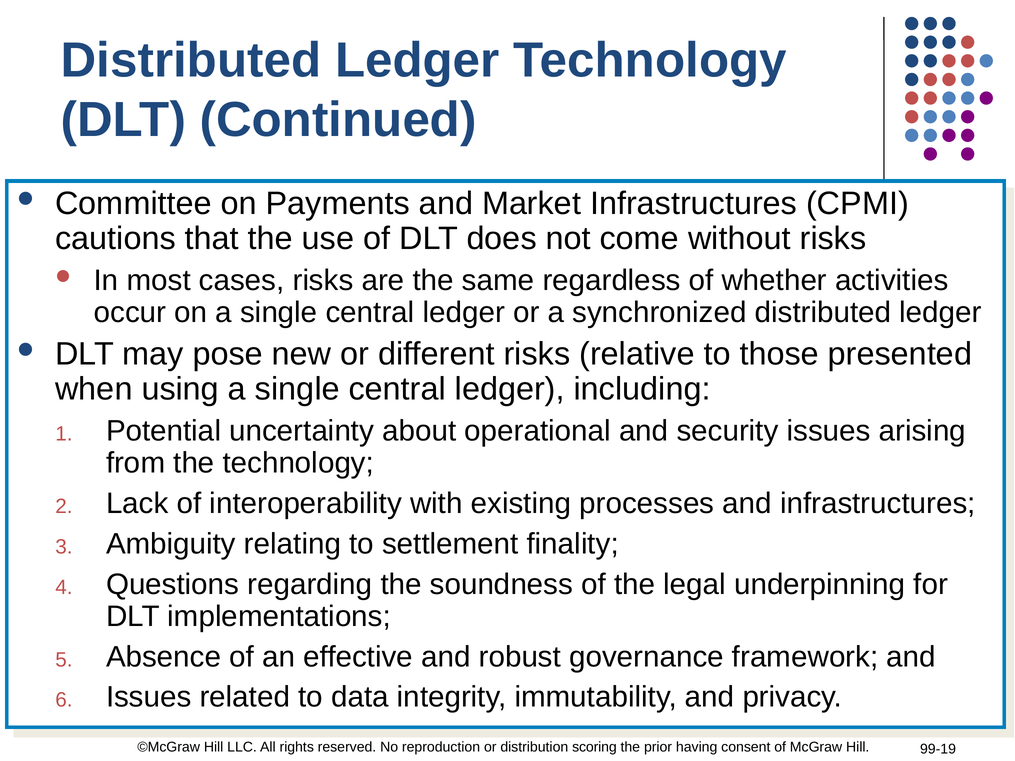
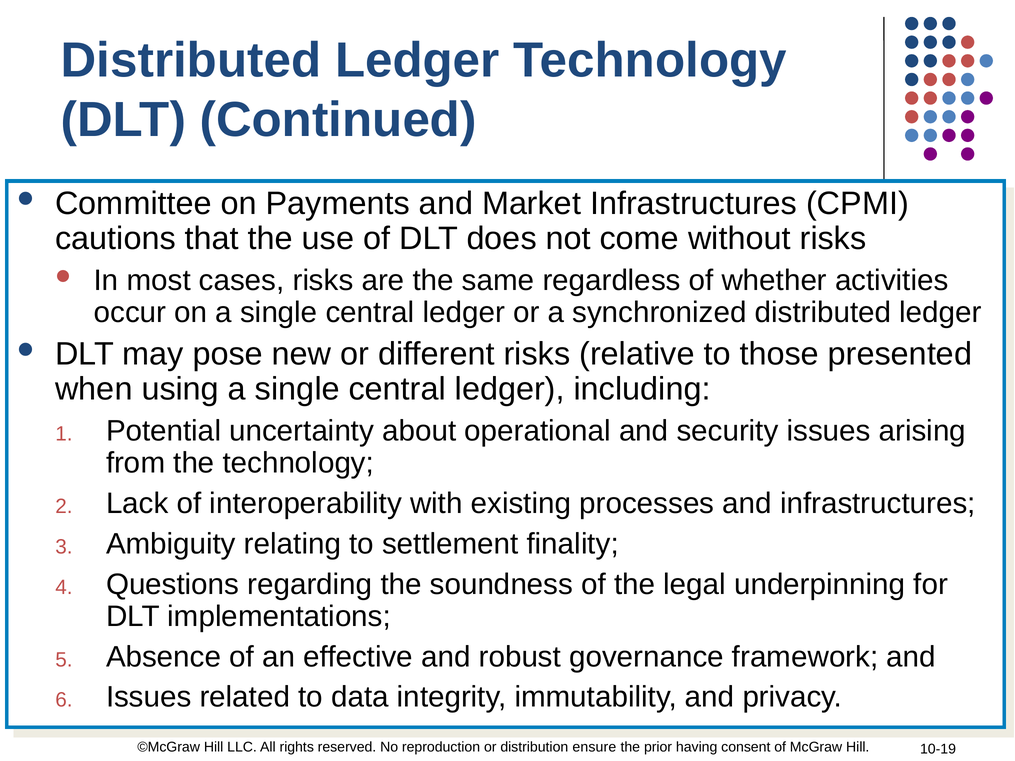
scoring: scoring -> ensure (594, 747)
99-19: 99-19 -> 10-19 (938, 749)
